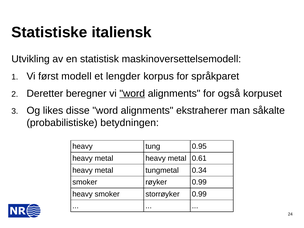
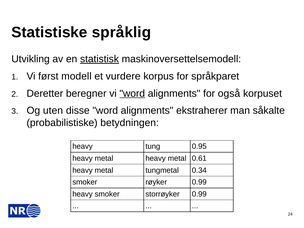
italiensk: italiensk -> språklig (121, 32)
statistisk underline: none -> present (99, 59)
lengder: lengder -> vurdere (123, 76)
likes: likes -> uten (53, 111)
